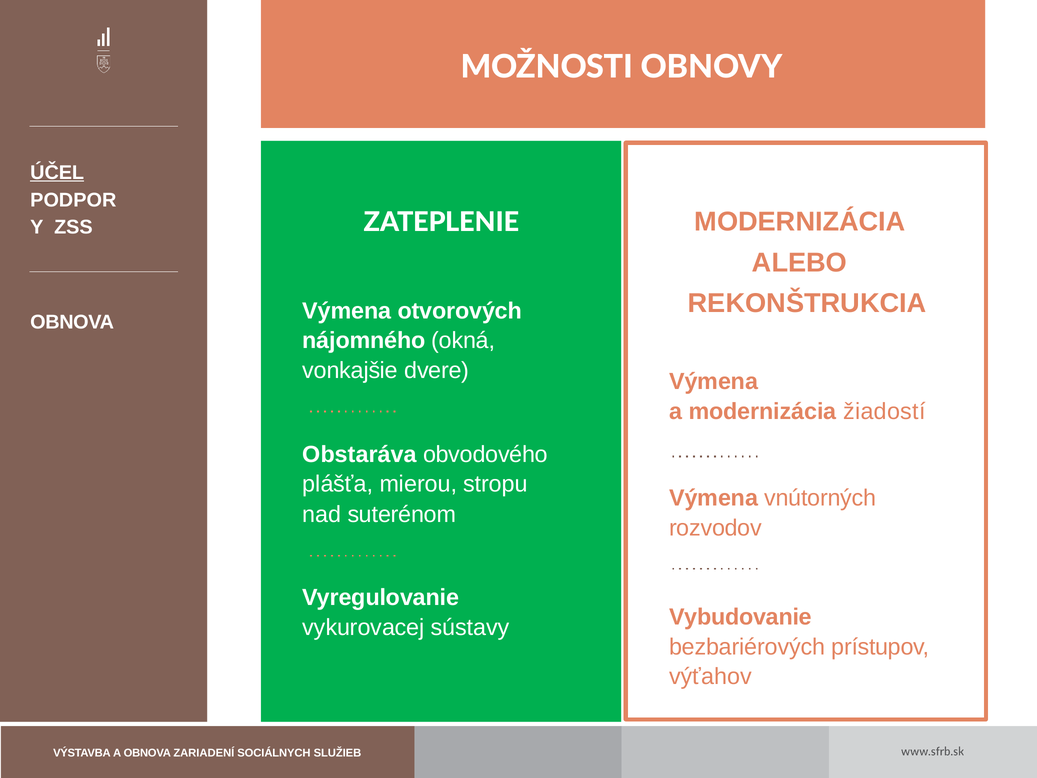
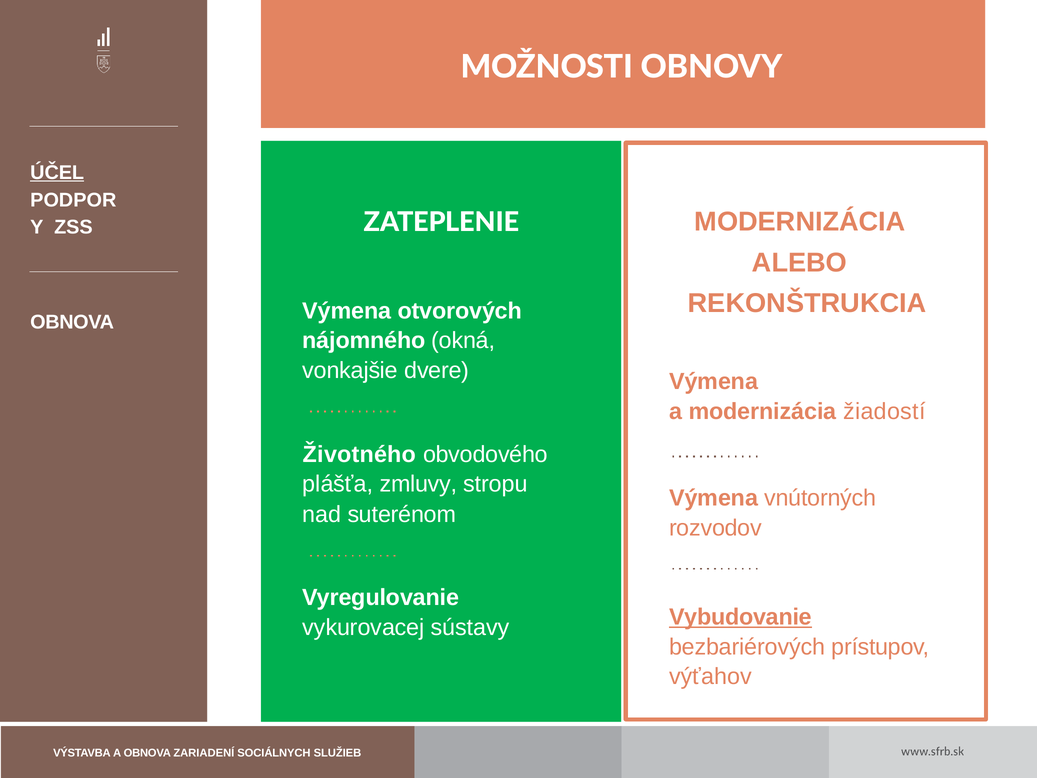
Obstaráva: Obstaráva -> Životného (359, 454)
mierou: mierou -> zmluvy (418, 484)
Vybudovanie underline: none -> present (741, 617)
